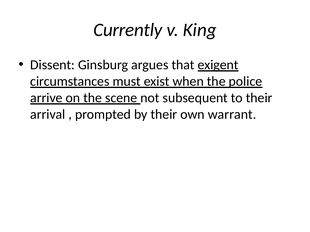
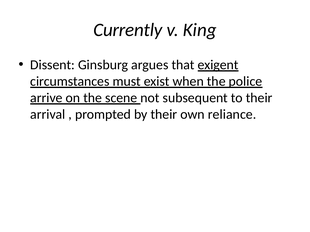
warrant: warrant -> reliance (232, 115)
